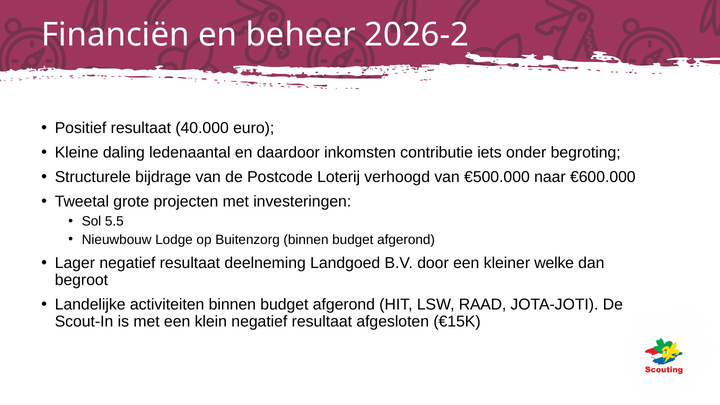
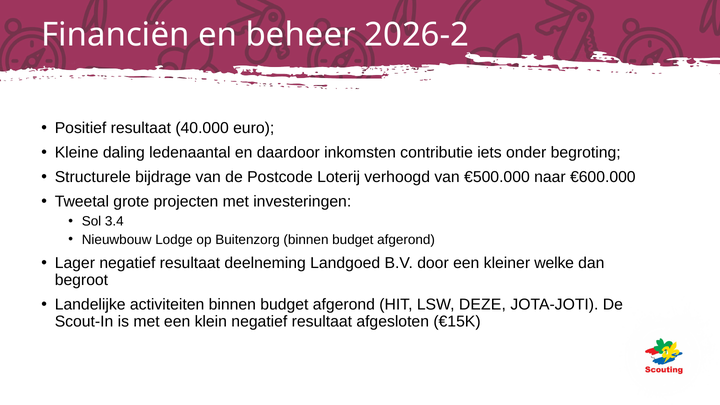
5.5: 5.5 -> 3.4 (114, 221)
RAAD: RAAD -> DEZE (482, 304)
